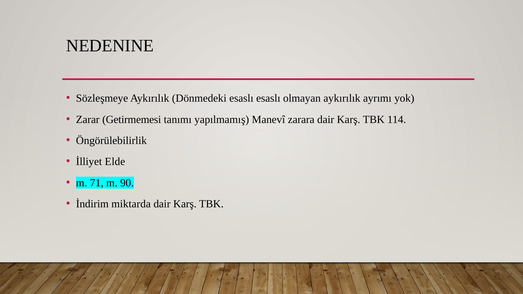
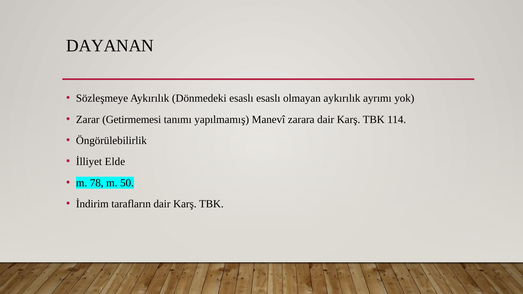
NEDENINE: NEDENINE -> DAYANAN (110, 46)
71: 71 -> 78 (97, 183)
90: 90 -> 50 (127, 183)
miktarda: miktarda -> tarafların (131, 204)
